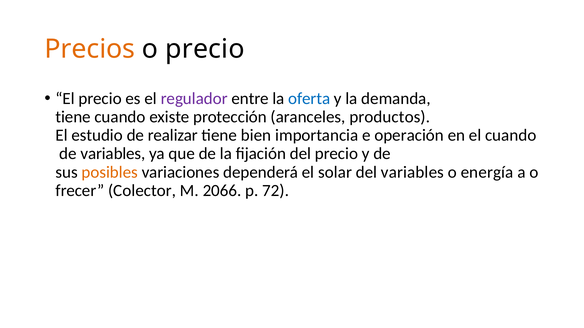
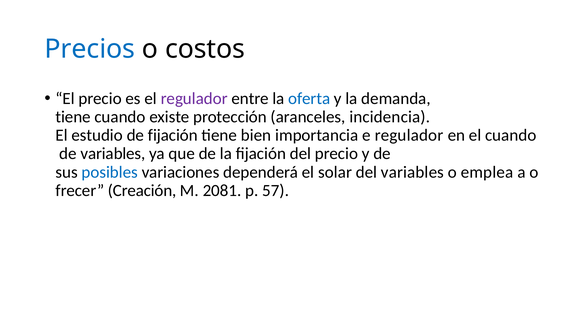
Precios colour: orange -> blue (90, 49)
o precio: precio -> costos (205, 49)
productos: productos -> incidencia (390, 117)
de realizar: realizar -> fijación (173, 136)
e operación: operación -> regulador (409, 136)
posibles colour: orange -> blue (110, 172)
energía: energía -> emplea (487, 172)
Colector: Colector -> Creación (142, 191)
2066: 2066 -> 2081 (222, 191)
72: 72 -> 57 (276, 191)
